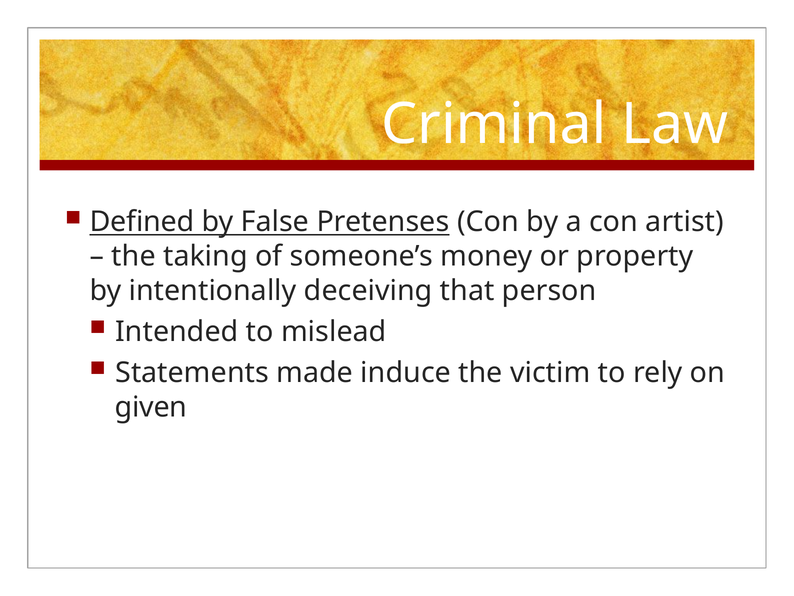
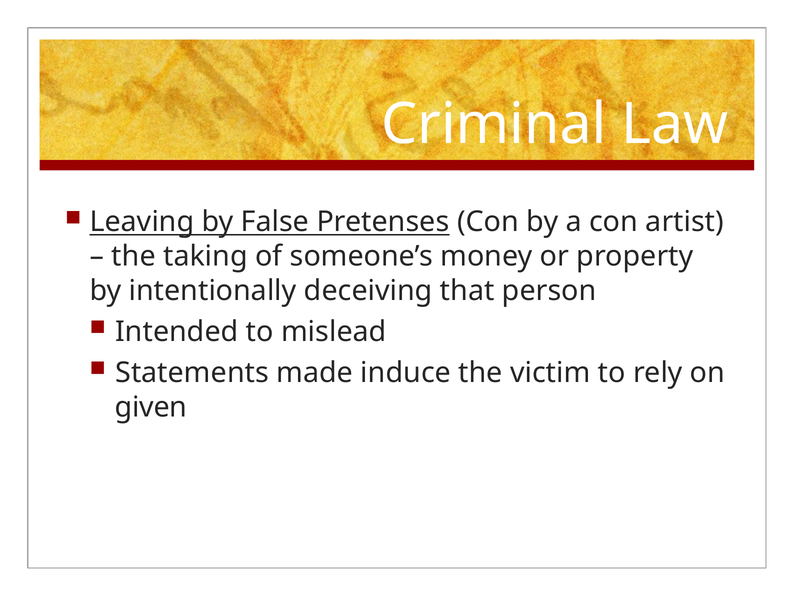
Defined: Defined -> Leaving (142, 222)
